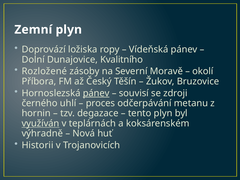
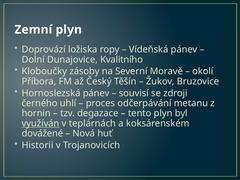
Rozložené: Rozložené -> Kloboučky (44, 71)
pánev underline: present -> none (96, 93)
výhradně: výhradně -> dovážené (42, 133)
